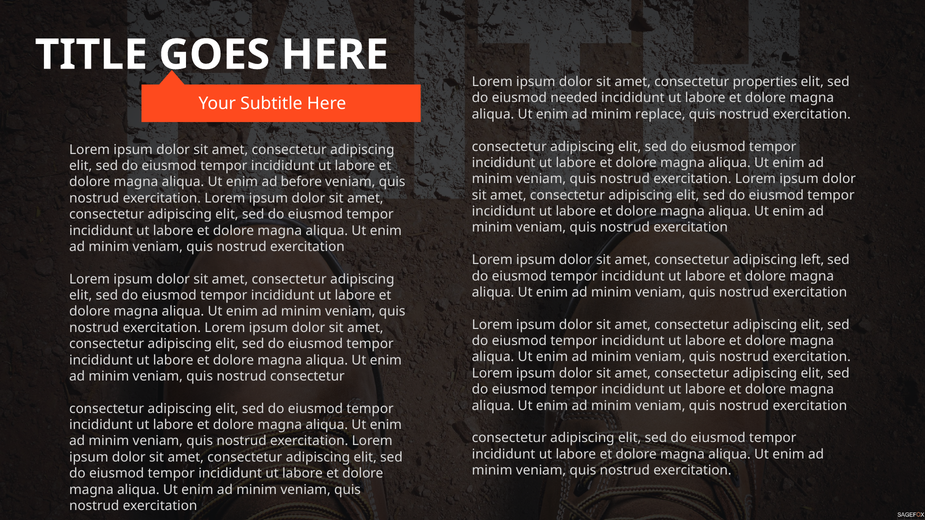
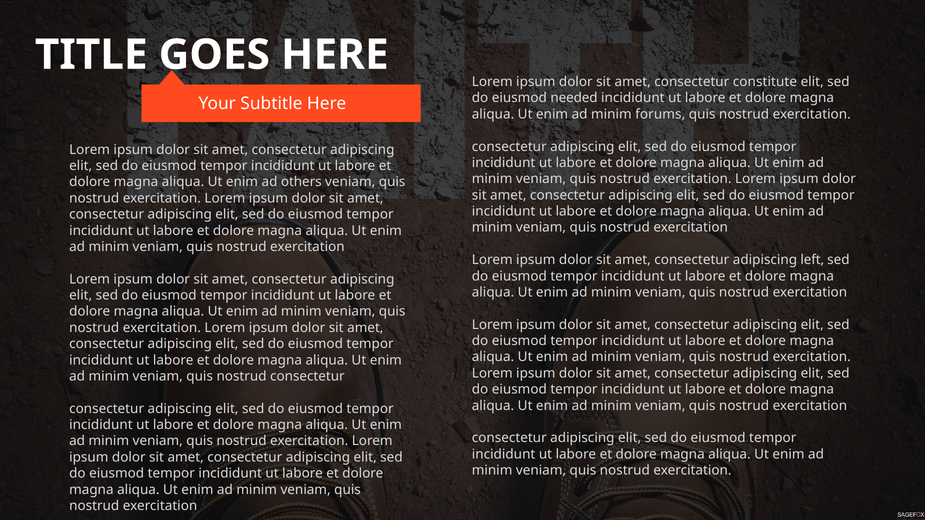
properties: properties -> constitute (765, 82)
replace: replace -> forums (660, 114)
before: before -> others (301, 182)
